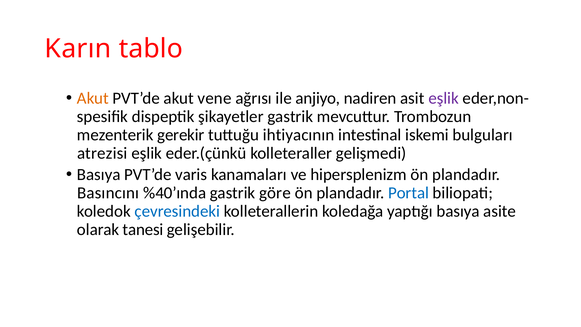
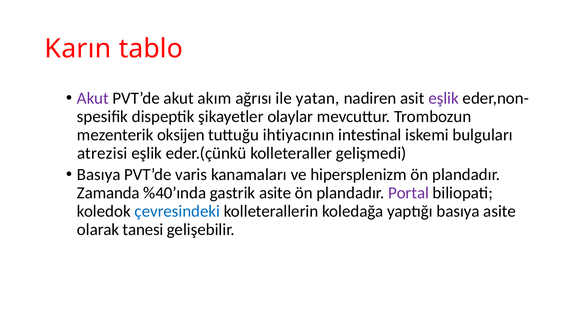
Akut colour: orange -> purple (93, 98)
vene: vene -> akım (215, 98)
anjiyo: anjiyo -> yatan (318, 98)
şikayetler gastrik: gastrik -> olaylar (290, 117)
gerekir: gerekir -> oksijen (181, 135)
Basıncını: Basıncını -> Zamanda (108, 193)
gastrik göre: göre -> asite (275, 193)
Portal colour: blue -> purple (409, 193)
